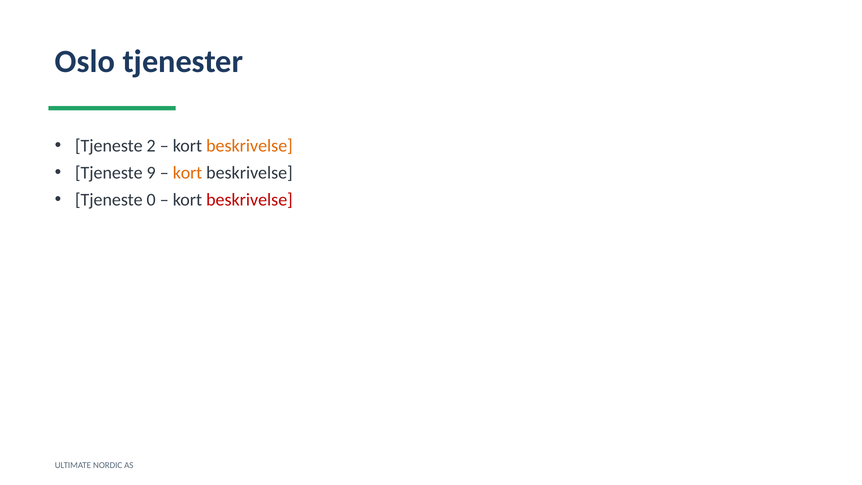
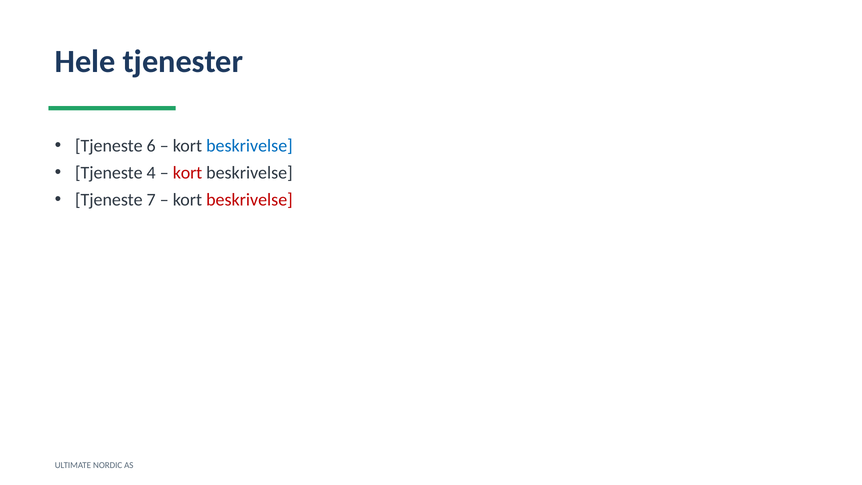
Oslo: Oslo -> Hele (85, 62)
2: 2 -> 6 (151, 146)
beskrivelse colour: orange -> blue (249, 146)
9: 9 -> 4 (151, 173)
kort colour: orange -> red (188, 173)
0: 0 -> 7 (151, 200)
